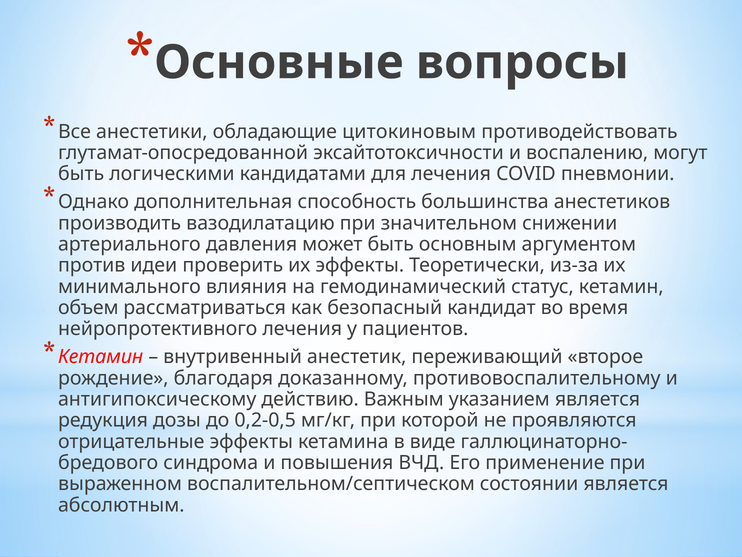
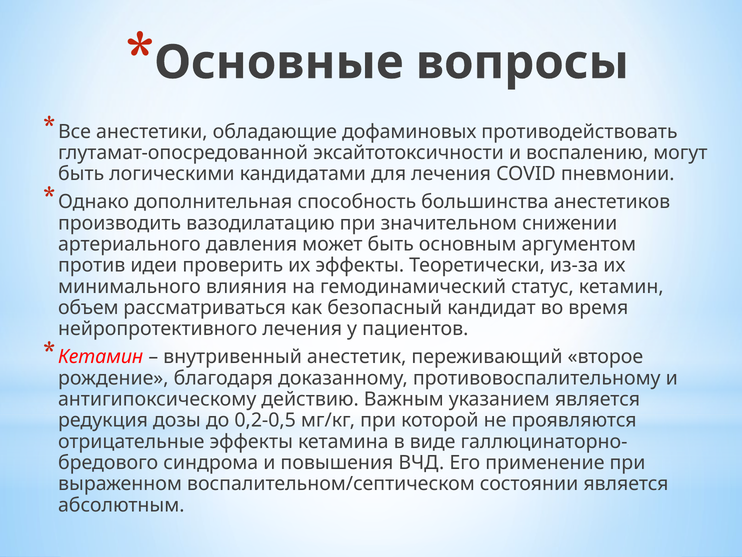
цитокиновым: цитокиновым -> дофаминовых (409, 131)
